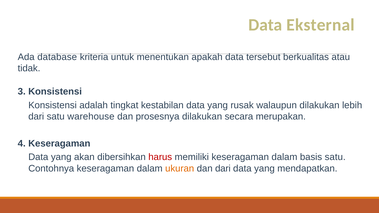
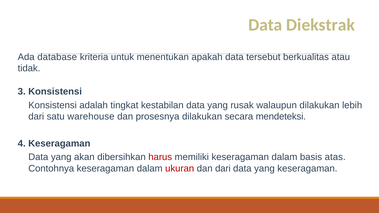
Eksternal: Eksternal -> Diekstrak (321, 25)
merupakan: merupakan -> mendeteksi (281, 117)
basis satu: satu -> atas (335, 157)
ukuran colour: orange -> red (180, 169)
yang mendapatkan: mendapatkan -> keseragaman (307, 169)
